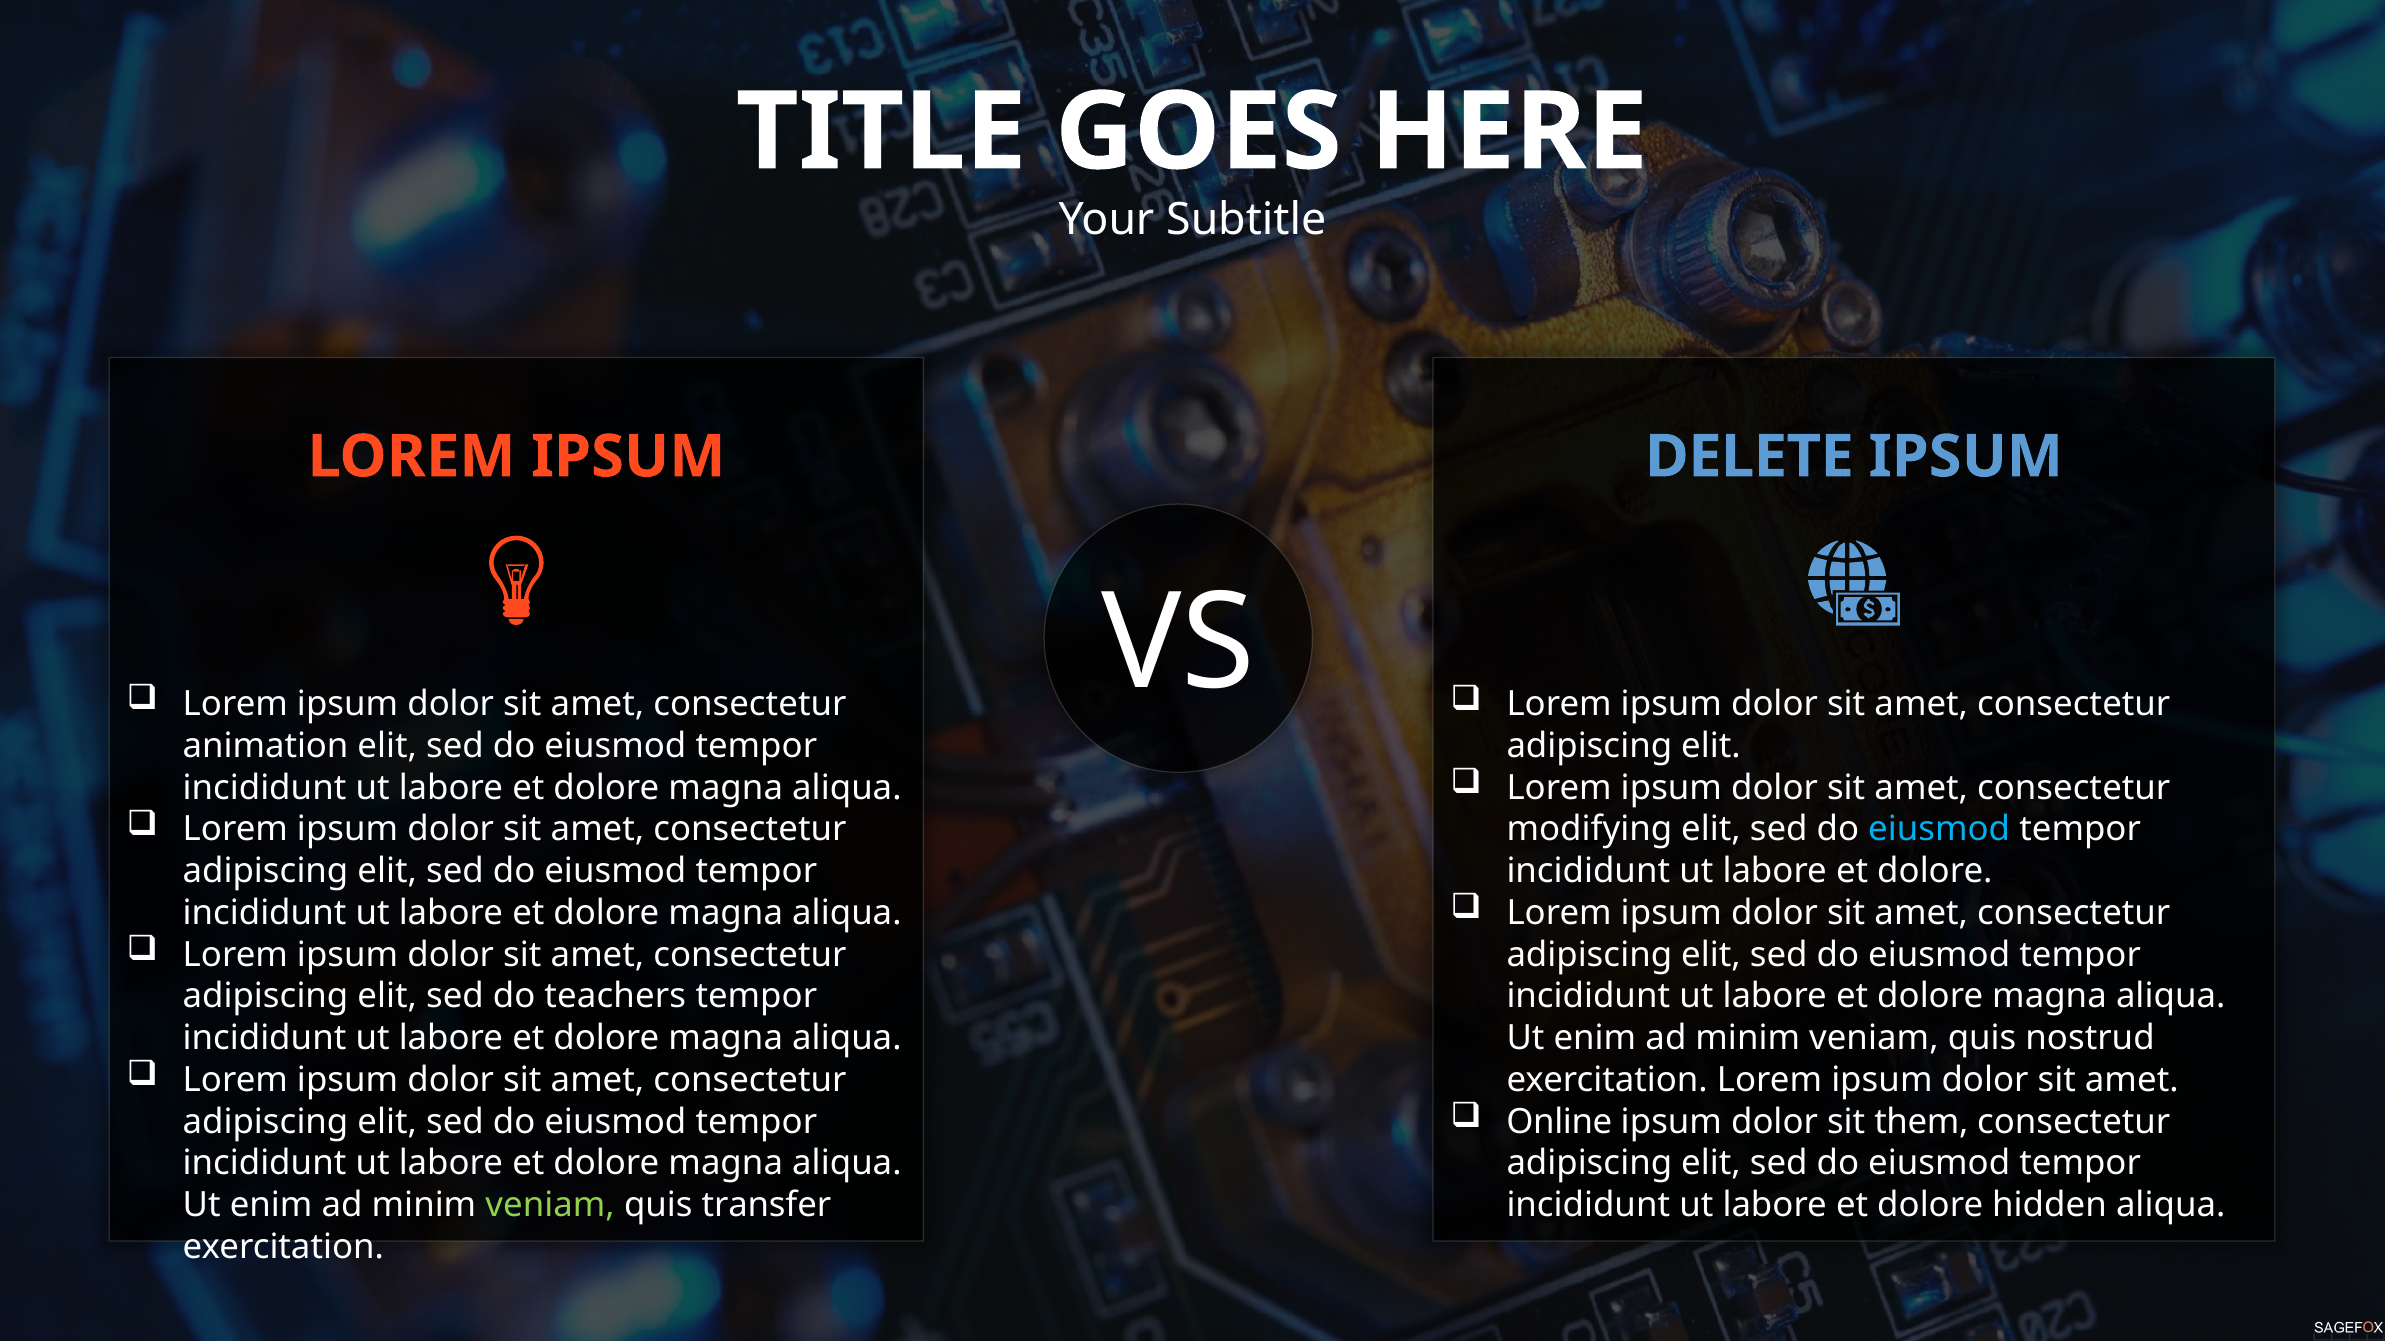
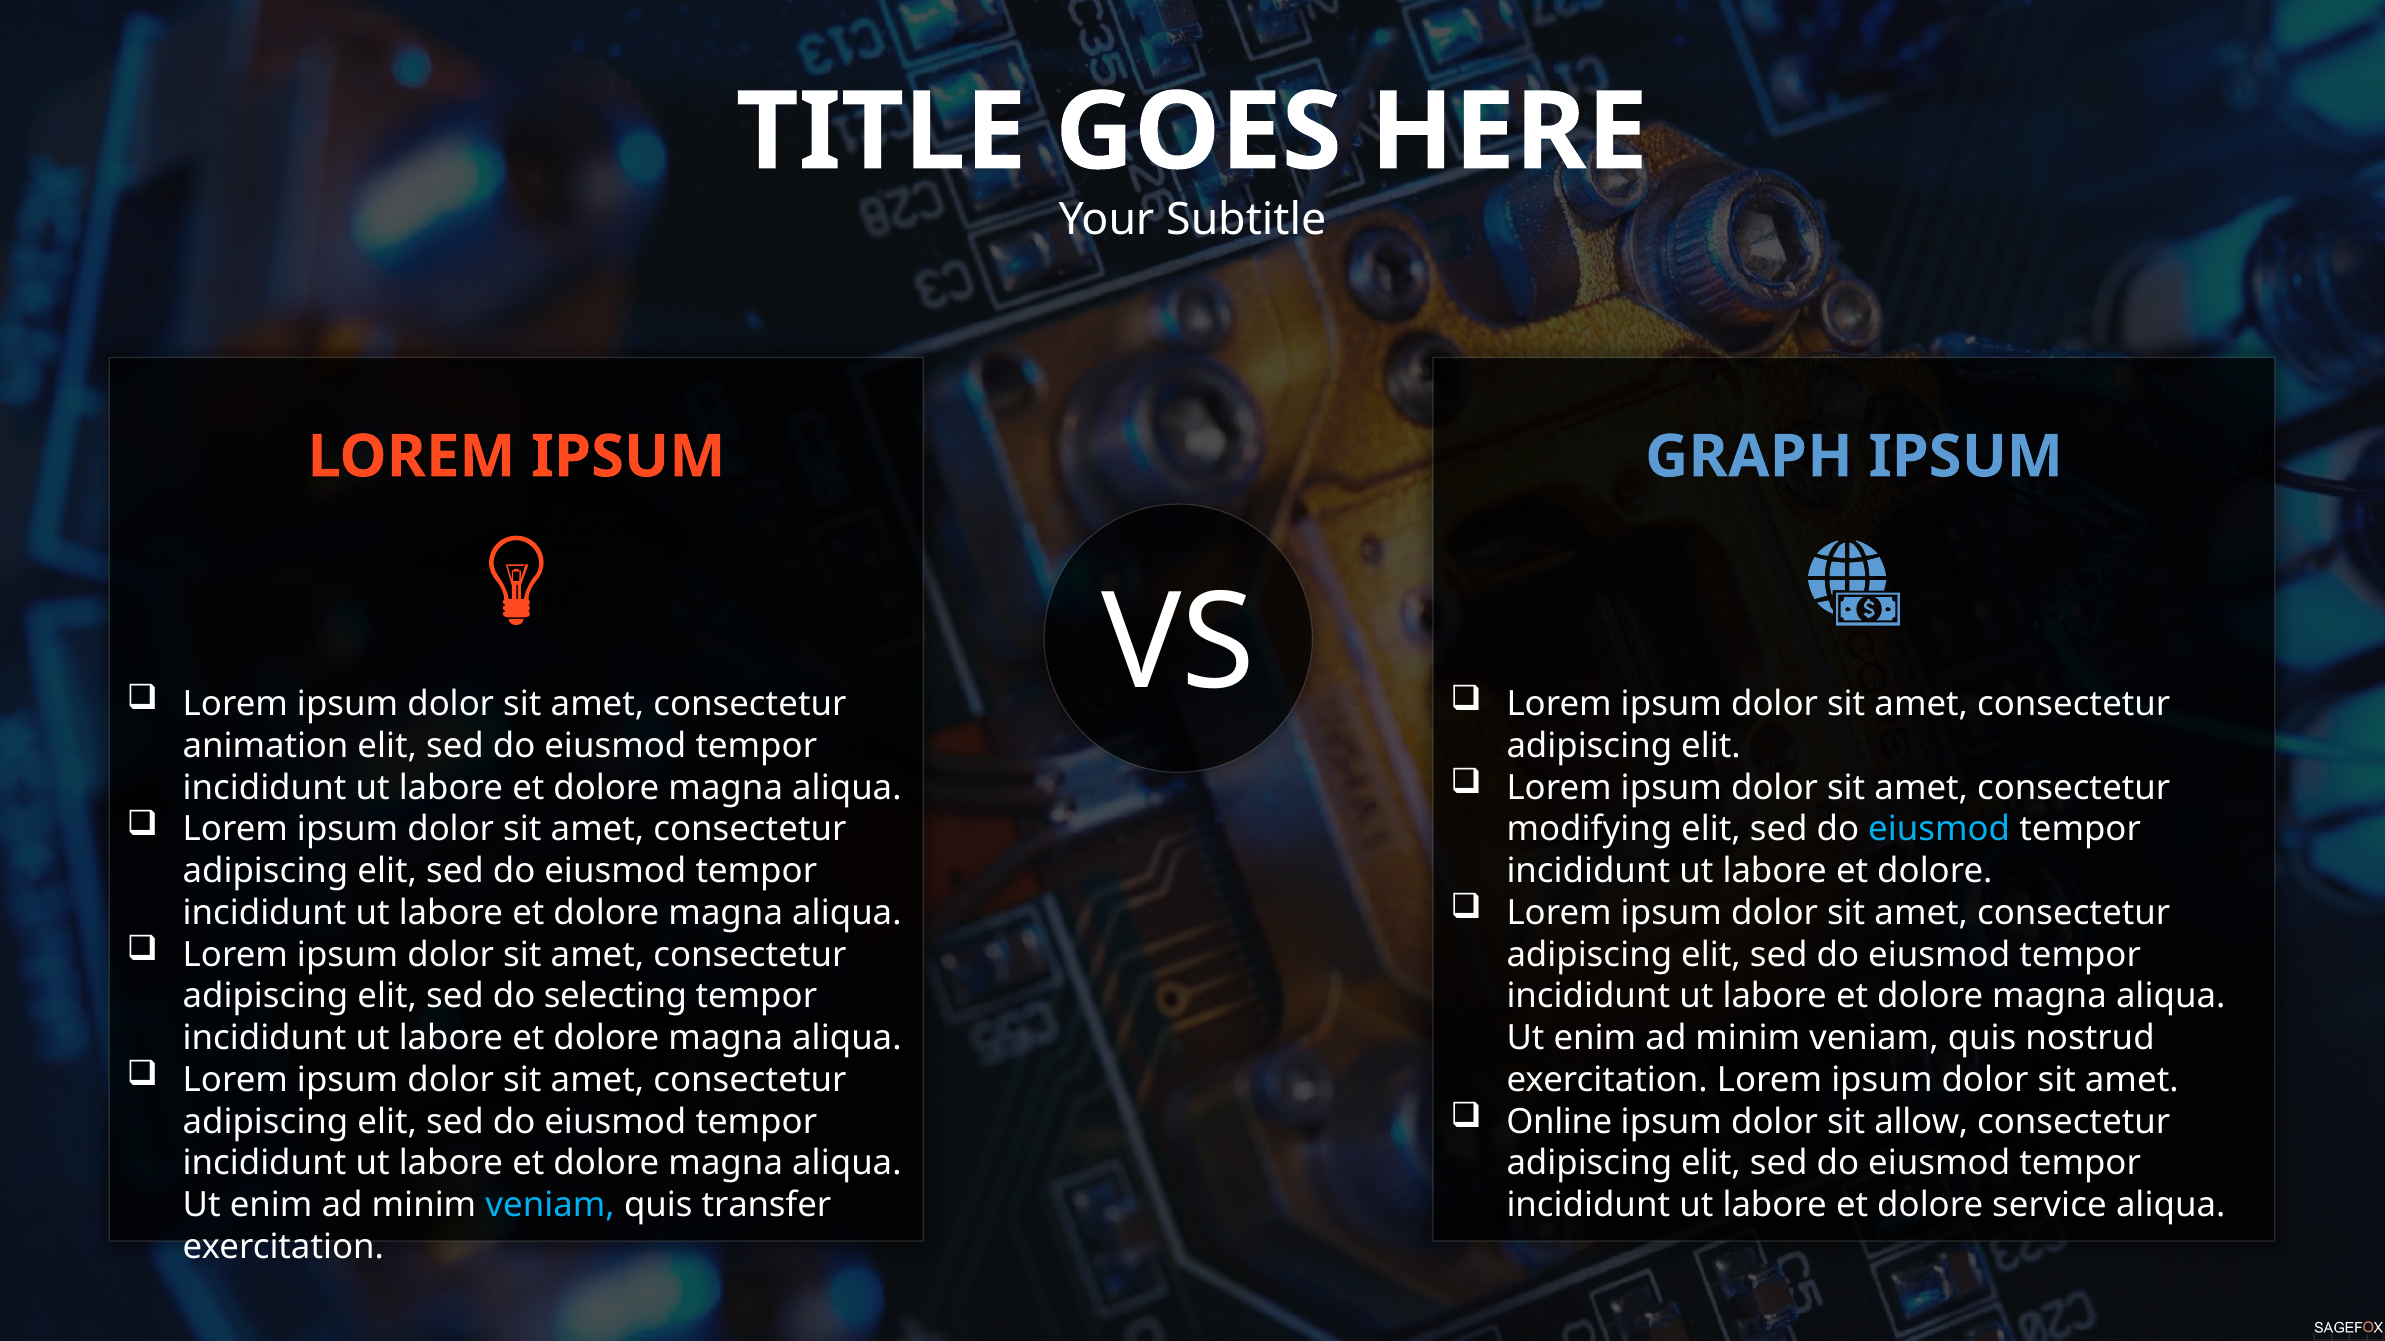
DELETE: DELETE -> GRAPH (1749, 457)
teachers: teachers -> selecting (615, 997)
them: them -> allow (1921, 1122)
veniam colour: light green -> light blue (550, 1206)
hidden: hidden -> service (2049, 1206)
